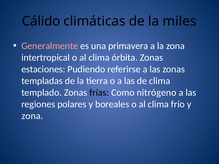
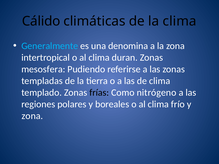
la miles: miles -> clima (180, 21)
Generalmente colour: pink -> light blue (50, 46)
primavera: primavera -> denomina (128, 46)
órbita: órbita -> duran (125, 58)
estaciones: estaciones -> mesosfera (43, 69)
